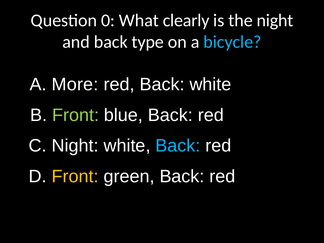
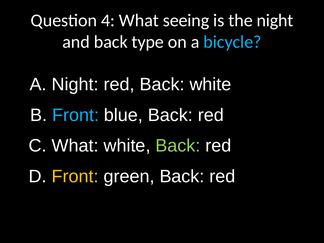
0: 0 -> 4 (108, 20)
clearly: clearly -> seeing (186, 20)
A More: More -> Night (75, 85)
Front colour: light green -> light blue (76, 115)
C Night: Night -> What (75, 146)
Back colour: light blue -> light green (178, 146)
